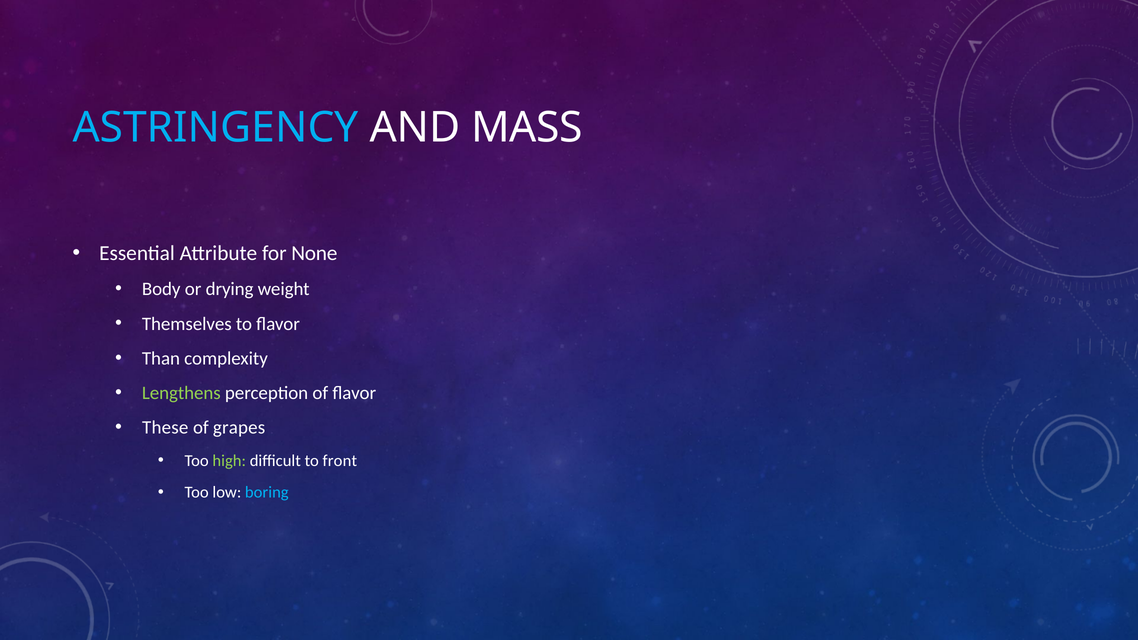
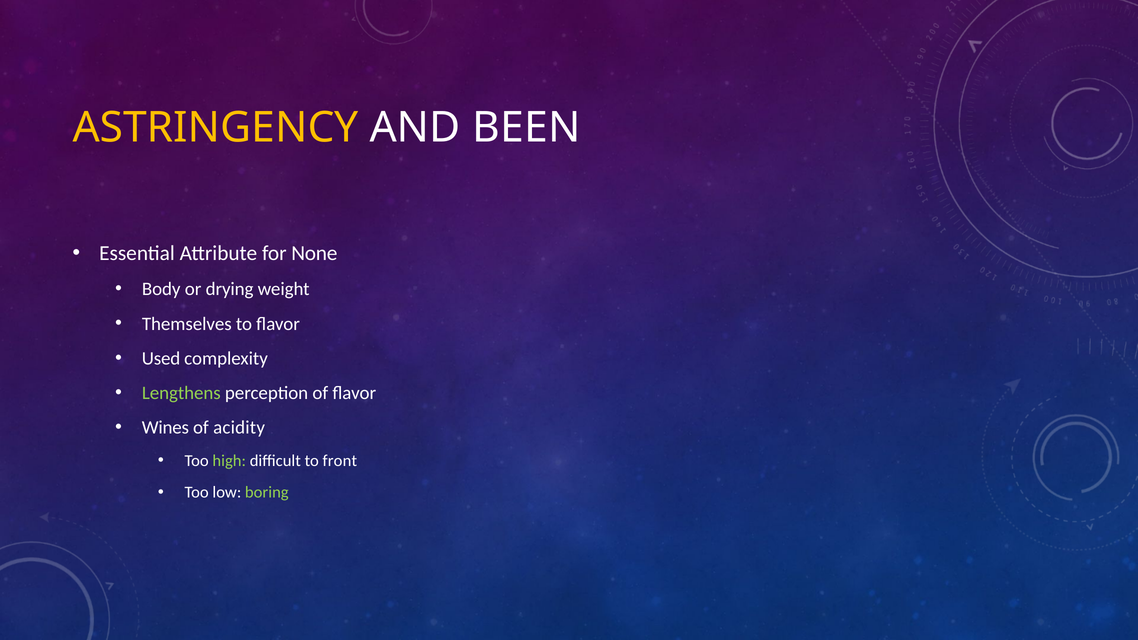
ASTRINGENCY colour: light blue -> yellow (216, 128)
MASS: MASS -> BEEN (526, 128)
Than: Than -> Used (161, 358)
These: These -> Wines (165, 428)
grapes: grapes -> acidity (239, 428)
boring colour: light blue -> light green (267, 493)
